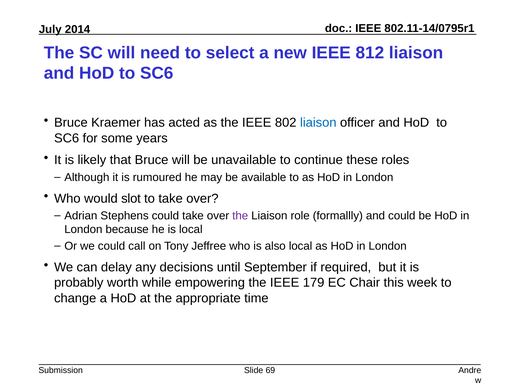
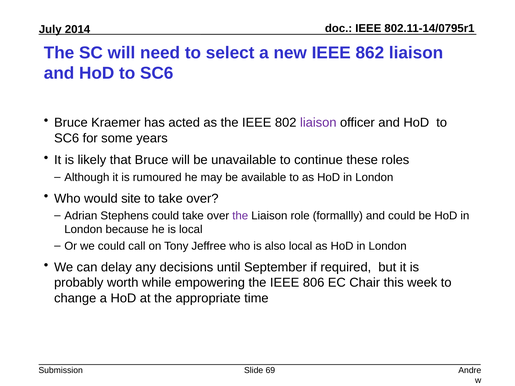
812: 812 -> 862 (370, 53)
liaison colour: blue -> purple (318, 123)
slot: slot -> site (131, 199)
179: 179 -> 806 (314, 283)
